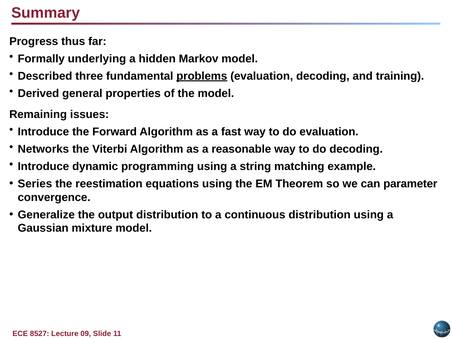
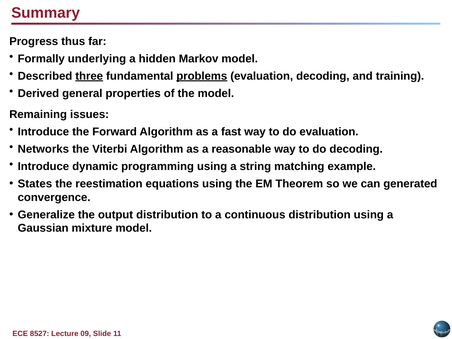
three underline: none -> present (89, 76)
Series: Series -> States (35, 184)
parameter: parameter -> generated (410, 184)
